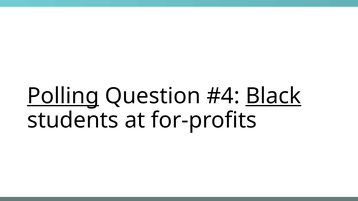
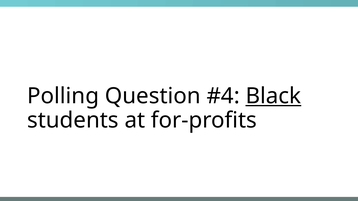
Polling underline: present -> none (63, 96)
